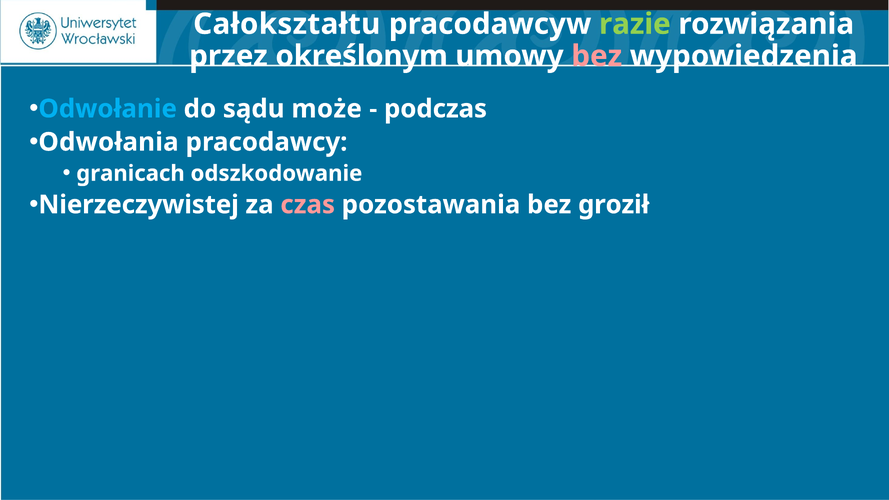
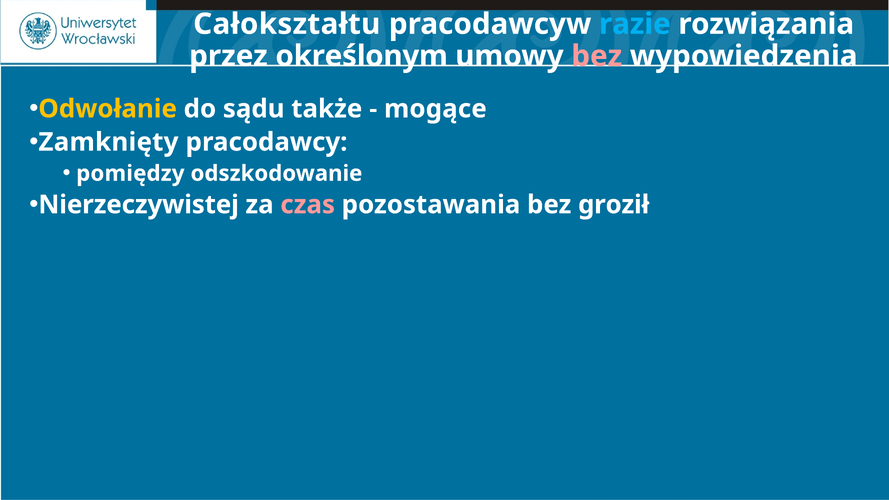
razie colour: light green -> light blue (635, 24)
Odwołanie colour: light blue -> yellow (108, 109)
może: może -> także (327, 109)
podczas: podczas -> mogące (435, 109)
Odwołania: Odwołania -> Zamknięty (108, 142)
granicach: granicach -> pomiędzy (130, 173)
